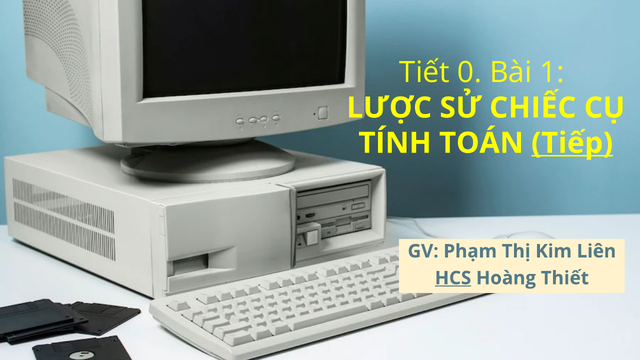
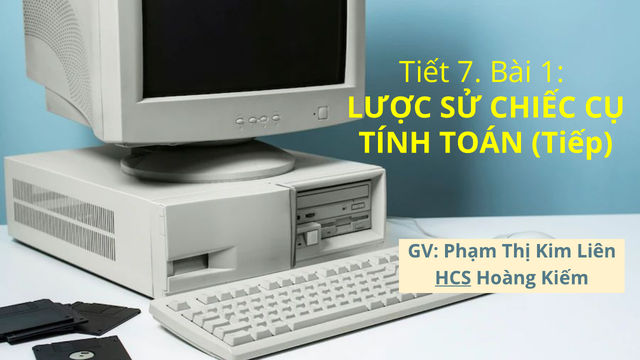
0: 0 -> 7 (470, 73)
Tiếp underline: present -> none (572, 143)
Thiết: Thiết -> Kiếm (565, 278)
